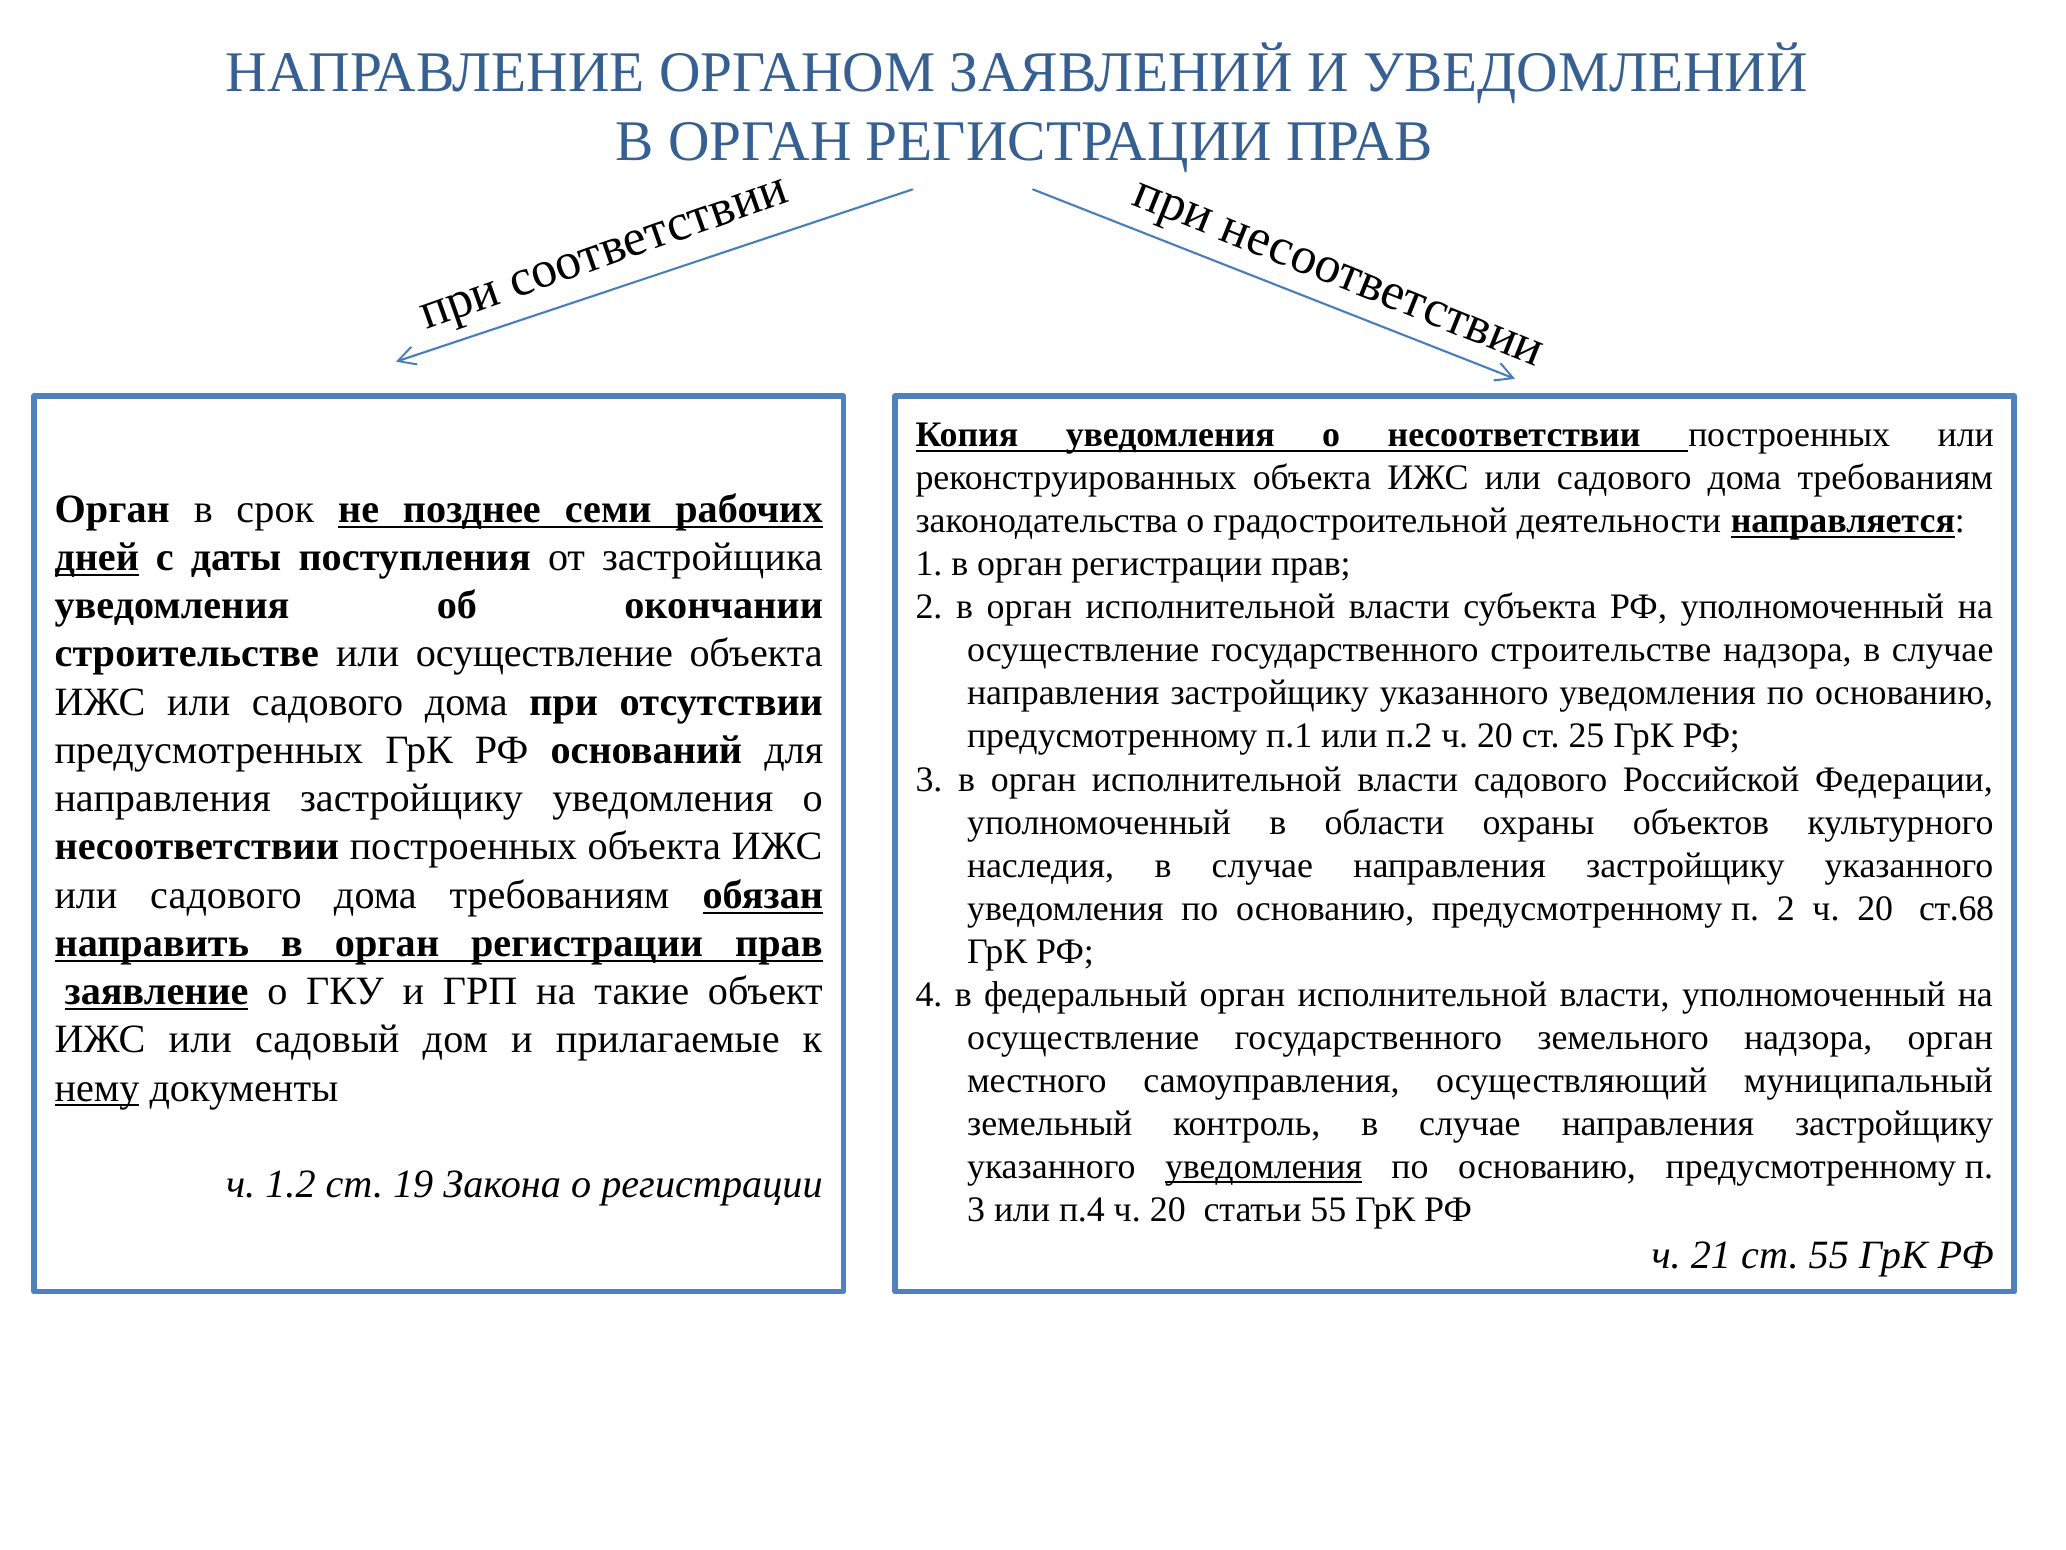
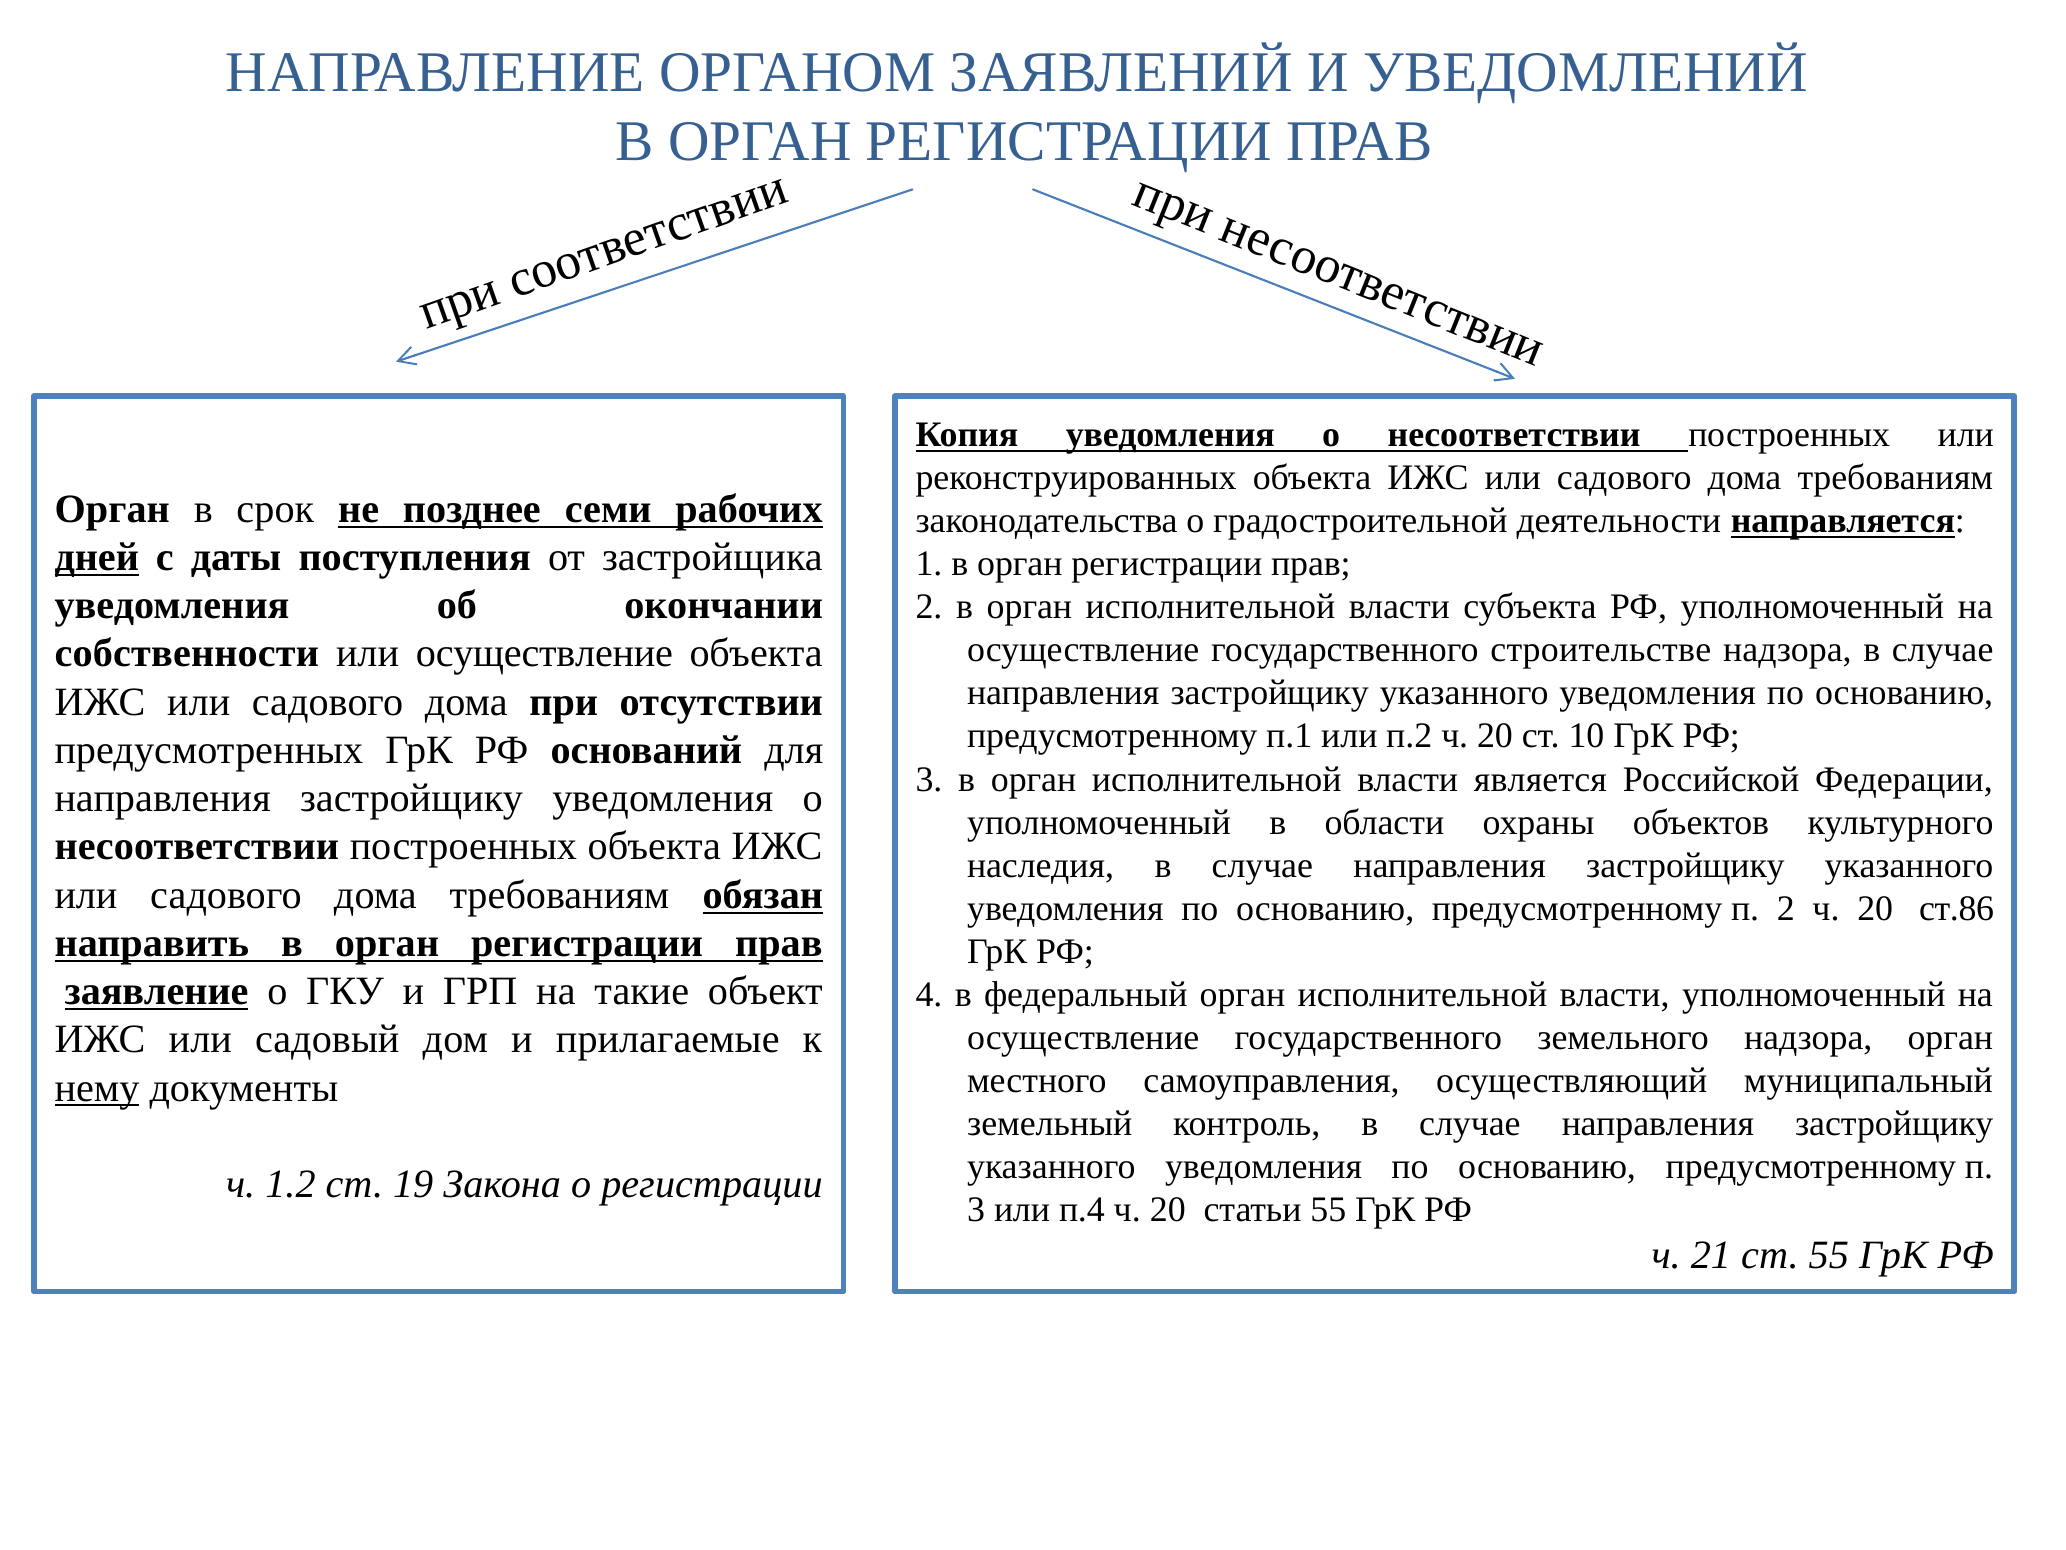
строительстве: строительстве -> собственности (187, 653)
25: 25 -> 10 (1587, 736)
власти садового: садового -> является (1540, 779)
ст.68: ст.68 -> ст.86 (1957, 908)
уведомления underline: present -> none (1264, 1166)
